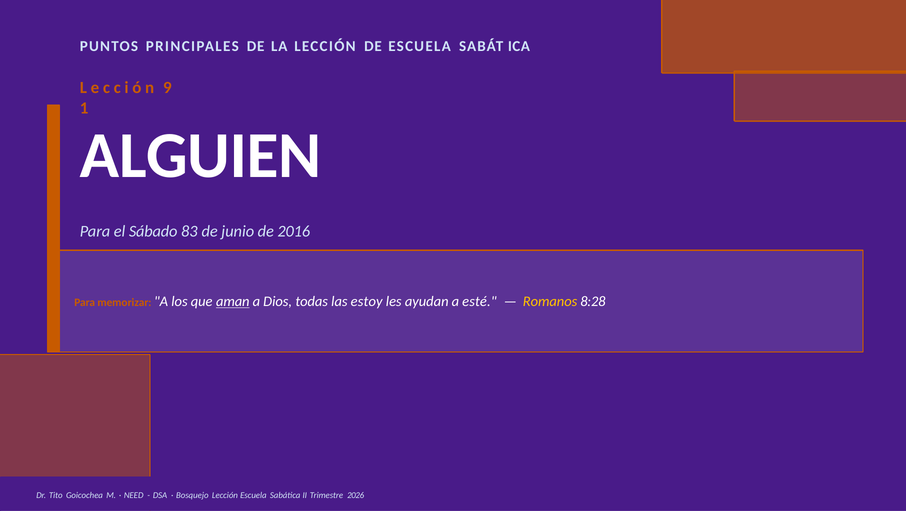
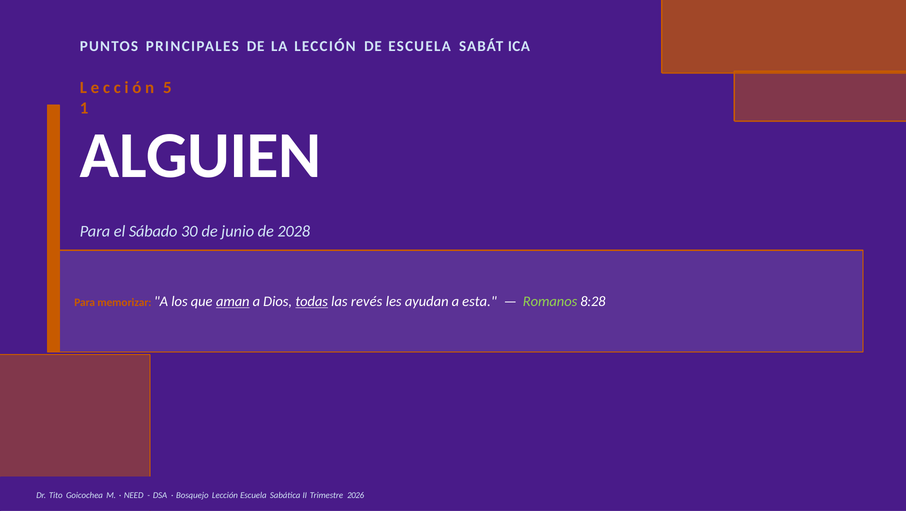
9: 9 -> 5 (167, 87)
83: 83 -> 30 (189, 231)
2016: 2016 -> 2028 (294, 231)
todas underline: none -> present (312, 301)
estoy: estoy -> revés (367, 301)
esté: esté -> esta (479, 301)
Romanos colour: yellow -> light green (550, 301)
